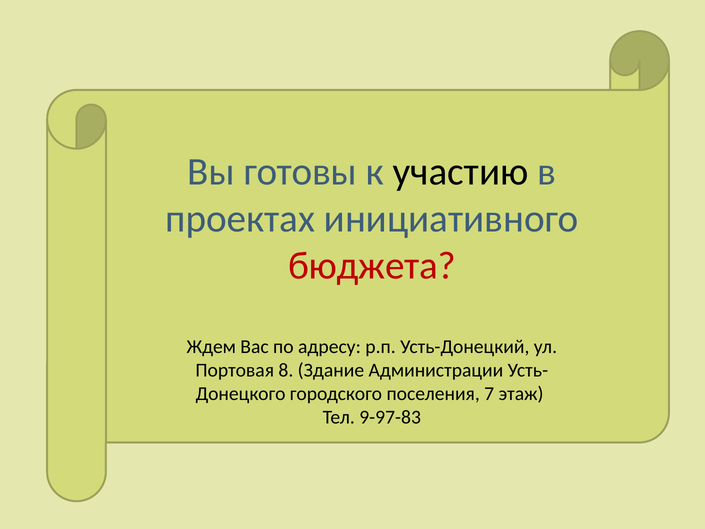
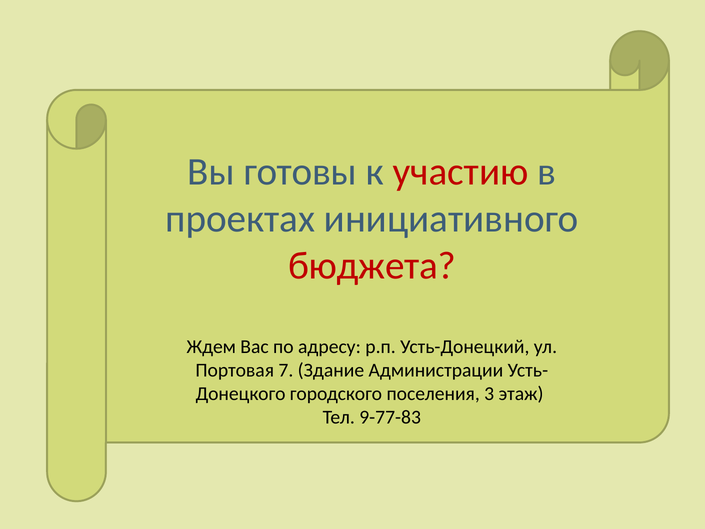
участию colour: black -> red (461, 172)
8: 8 -> 7 (286, 370)
7: 7 -> 3 (489, 394)
9-97-83: 9-97-83 -> 9-77-83 (390, 417)
